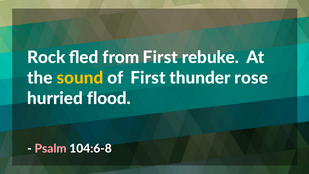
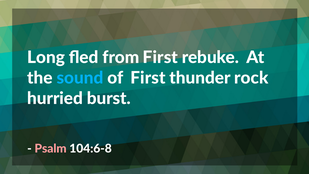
Rock: Rock -> Long (46, 57)
sound colour: yellow -> light blue (80, 78)
rose: rose -> rock (251, 78)
flood: flood -> burst (109, 98)
